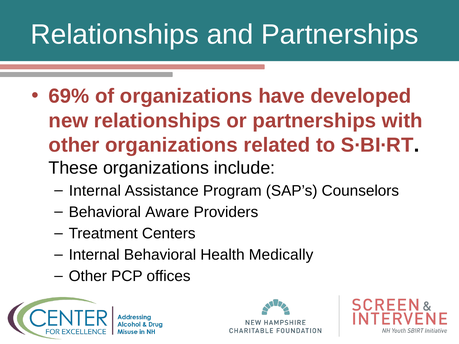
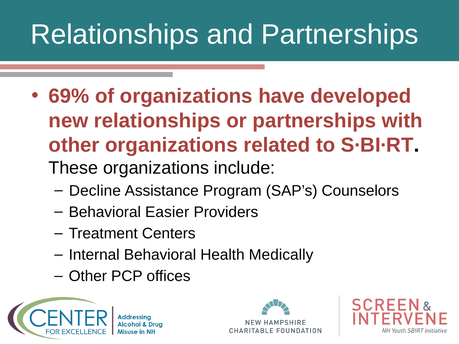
Internal: Internal -> Decline (95, 191)
Aware: Aware -> Easier (167, 212)
